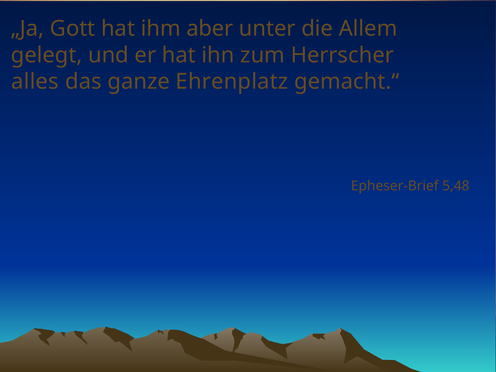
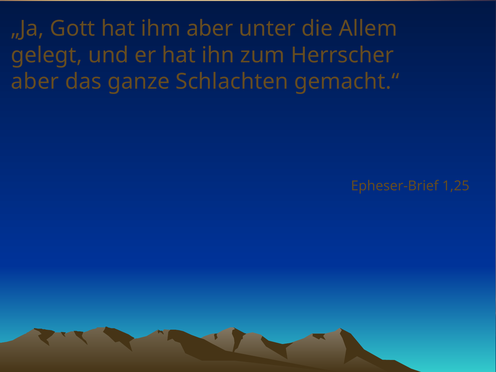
alles: alles -> aber (35, 82)
Ehrenplatz: Ehrenplatz -> Schlachten (232, 82)
5,48: 5,48 -> 1,25 (456, 186)
